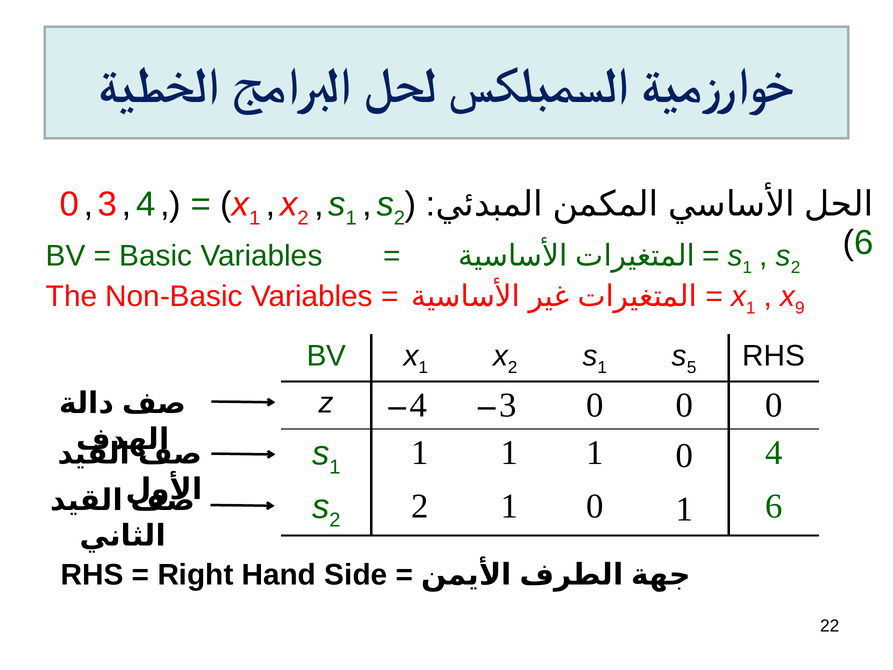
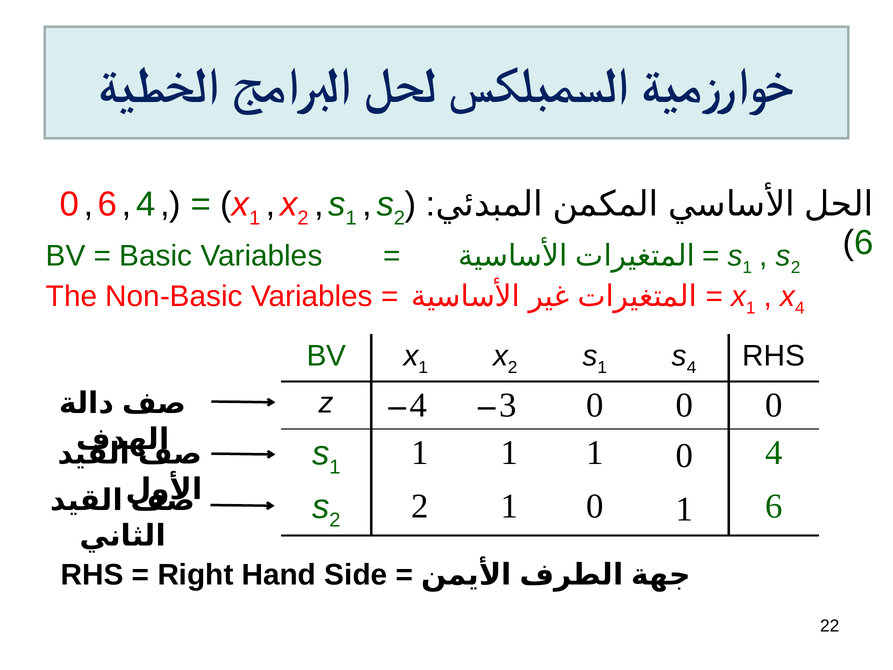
3: 3 -> 6 (108, 204)
9: 9 -> 4 (800, 308)
5: 5 -> 4 (692, 368)
